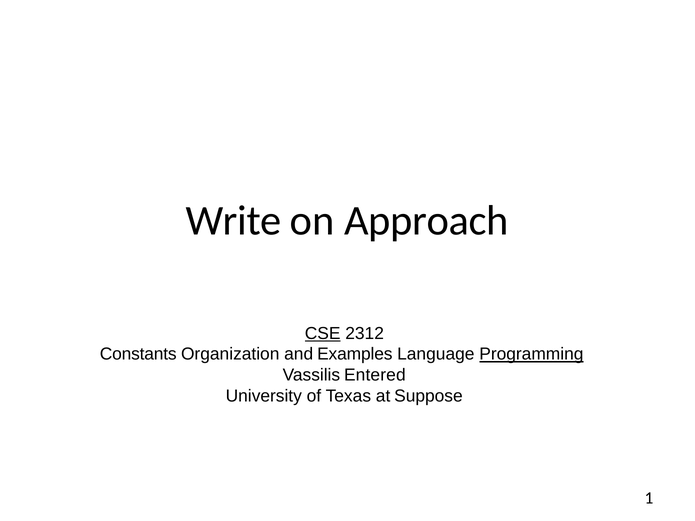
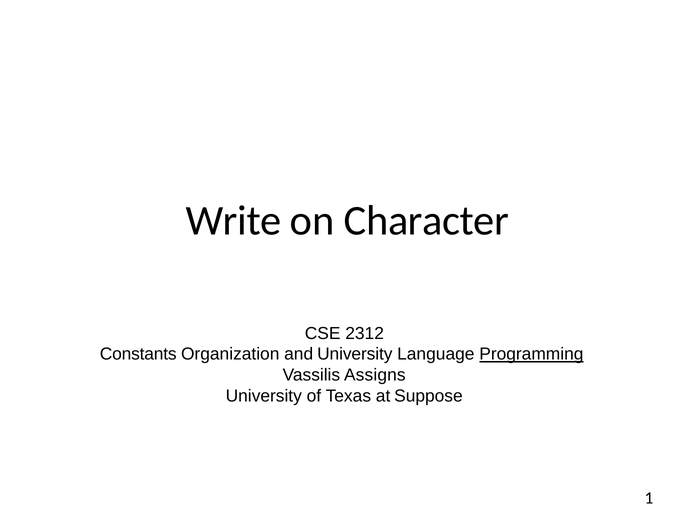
Approach: Approach -> Character (426, 221)
CSE underline: present -> none (323, 334)
and Examples: Examples -> University (355, 354)
Entered: Entered -> Assigns (375, 375)
